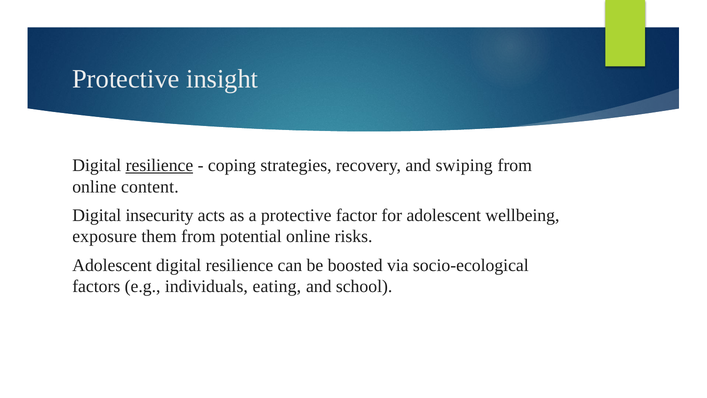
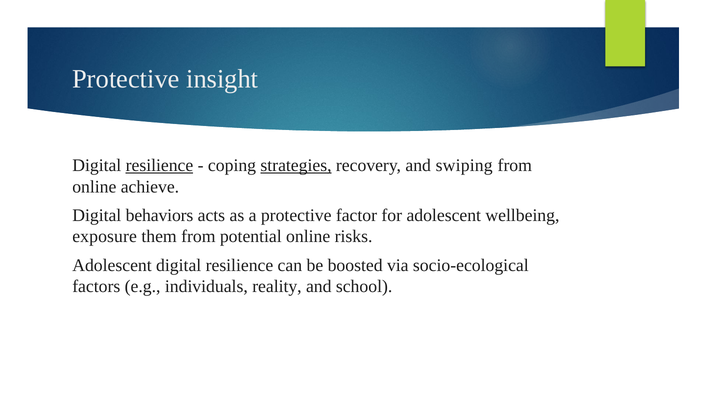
strategies underline: none -> present (296, 165)
content: content -> achieve (150, 187)
insecurity: insecurity -> behaviors (160, 215)
eating: eating -> reality (277, 286)
